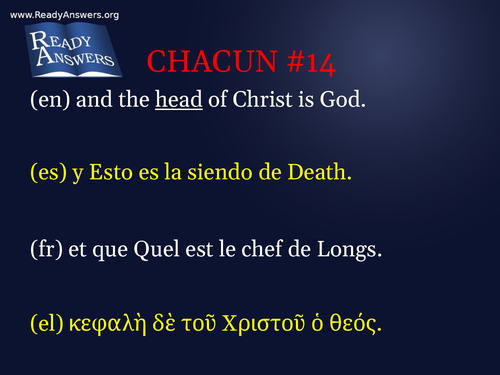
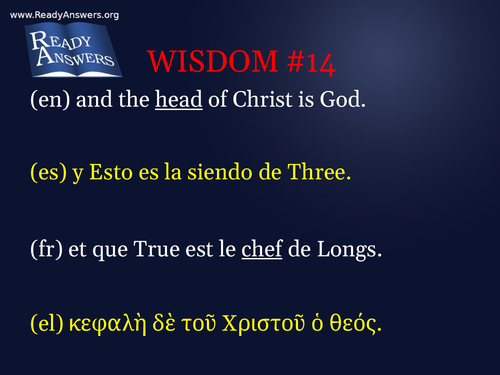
CHACUN: CHACUN -> WISDOM (213, 62)
Death: Death -> Three (320, 172)
Quel: Quel -> True (157, 249)
chef underline: none -> present (262, 249)
